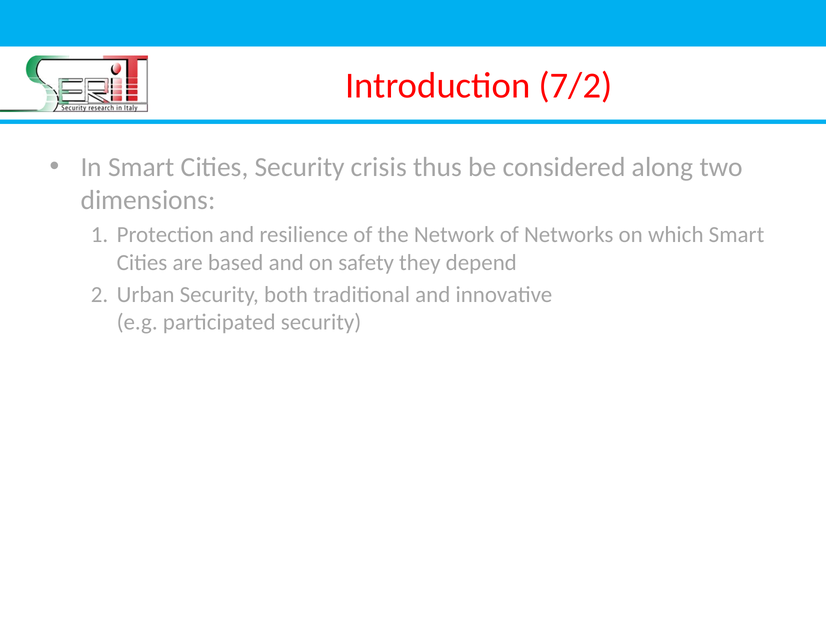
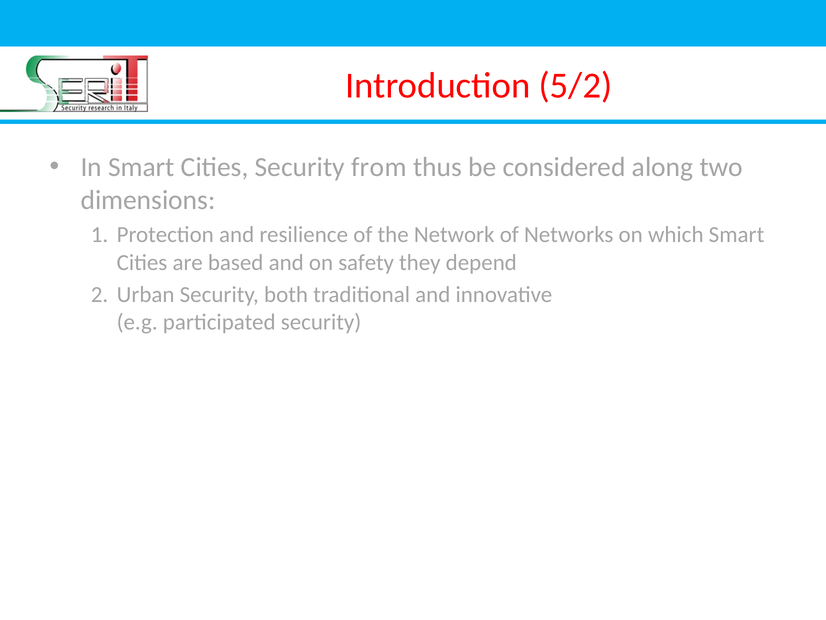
7/2: 7/2 -> 5/2 (576, 86)
crisis: crisis -> from (379, 167)
